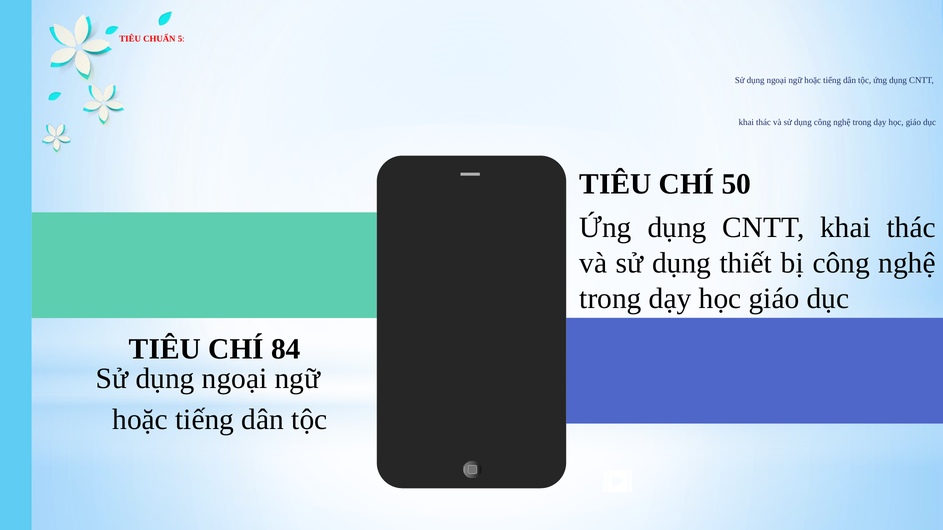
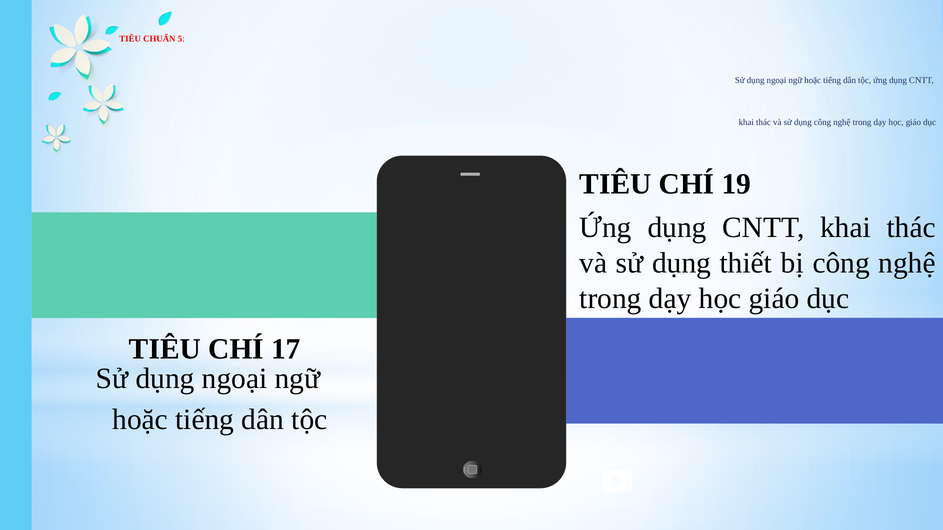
50: 50 -> 19 (736, 184)
84: 84 -> 17 (286, 349)
